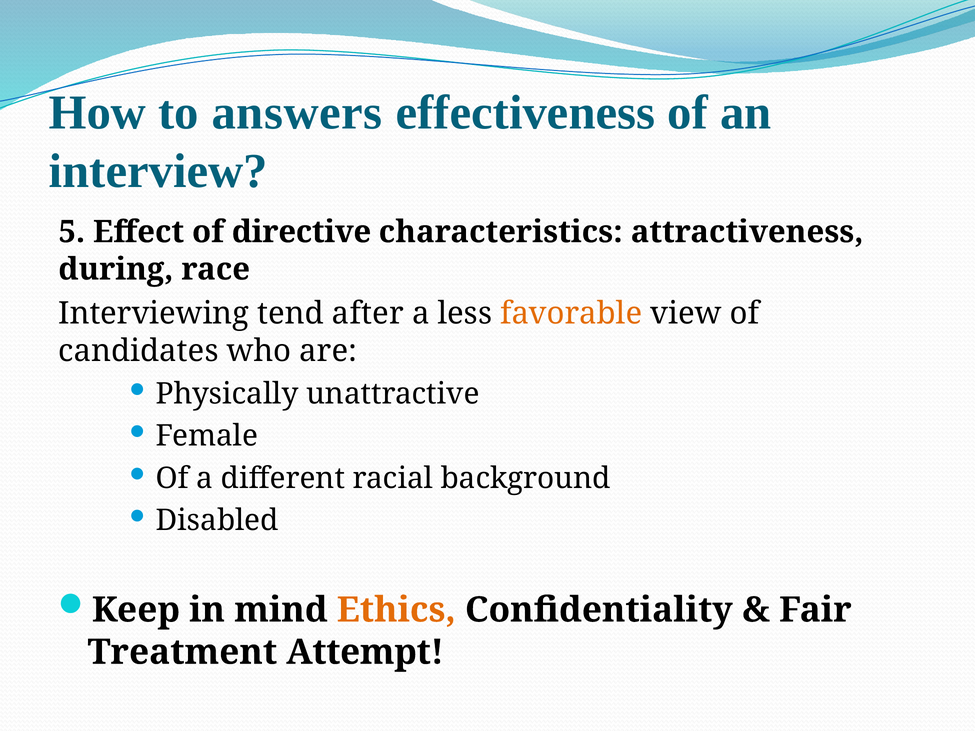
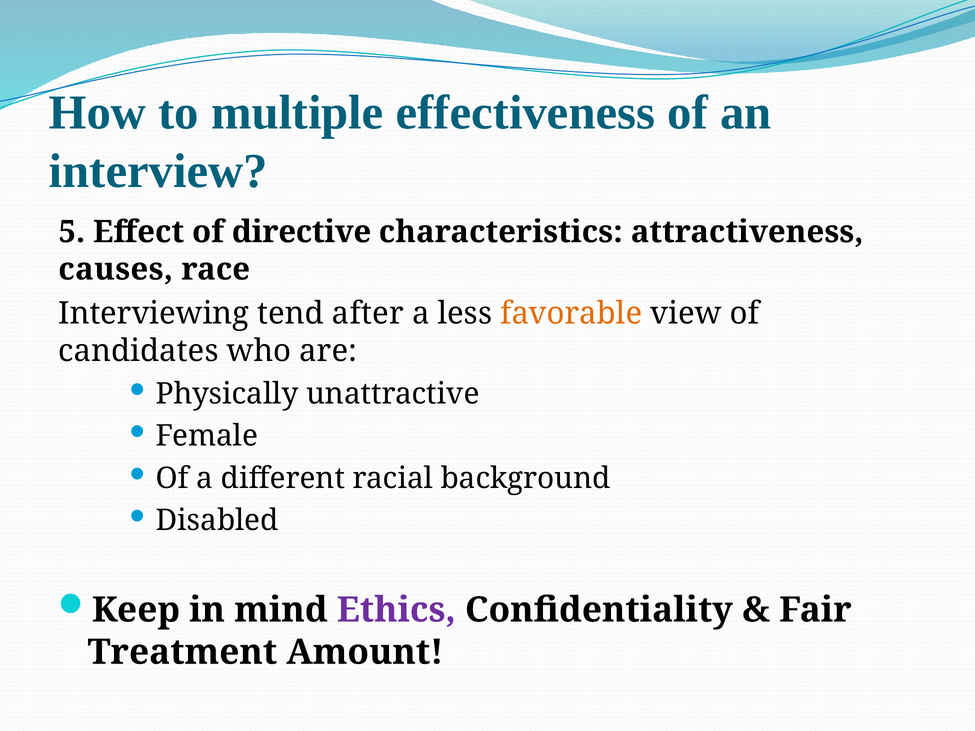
answers: answers -> multiple (297, 113)
during: during -> causes (116, 269)
Ethics colour: orange -> purple (396, 610)
Attempt: Attempt -> Amount (365, 652)
